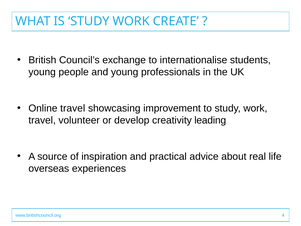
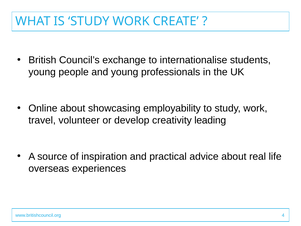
Online travel: travel -> about (73, 108)
improvement: improvement -> employability (172, 108)
